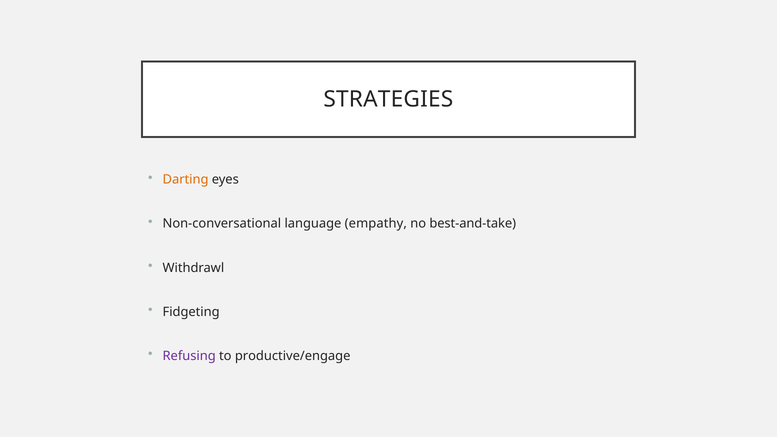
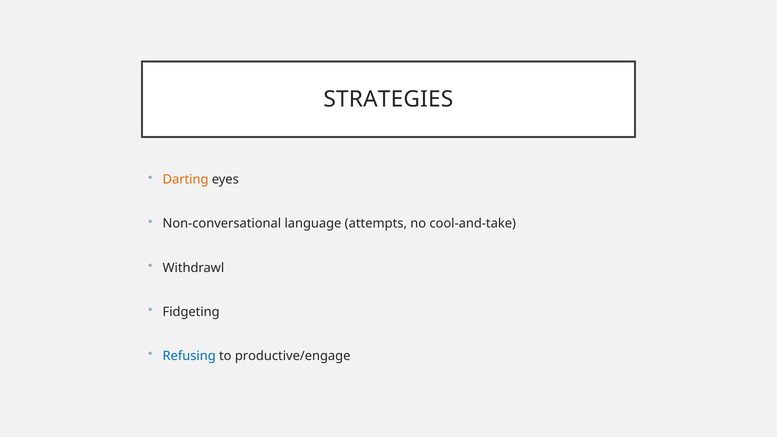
empathy: empathy -> attempts (376, 224)
best-and-take: best-and-take -> cool-and-take (473, 224)
Refusing colour: purple -> blue (189, 356)
